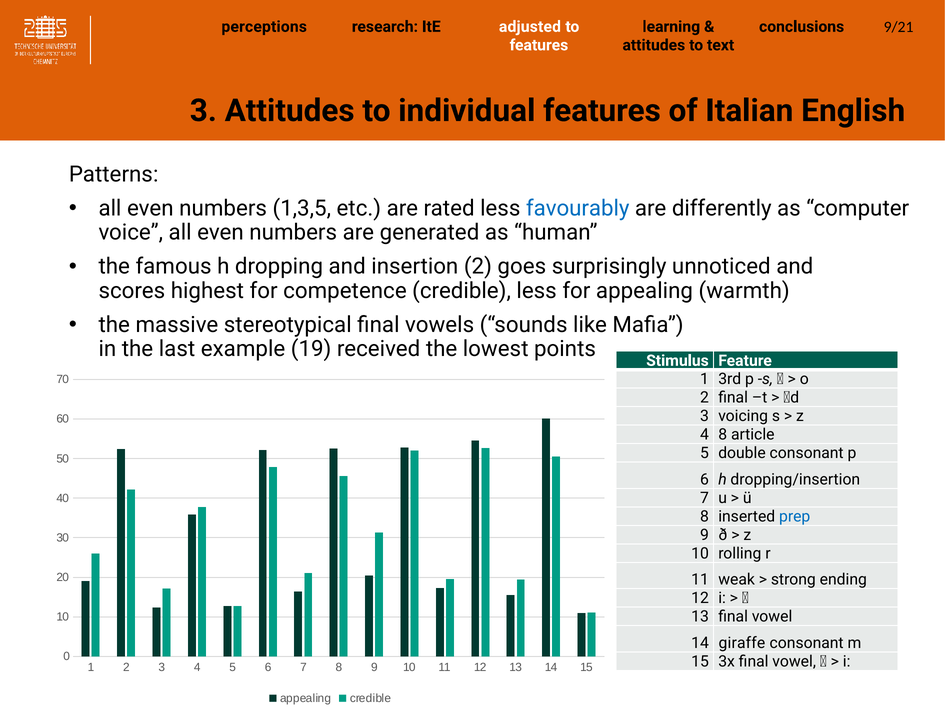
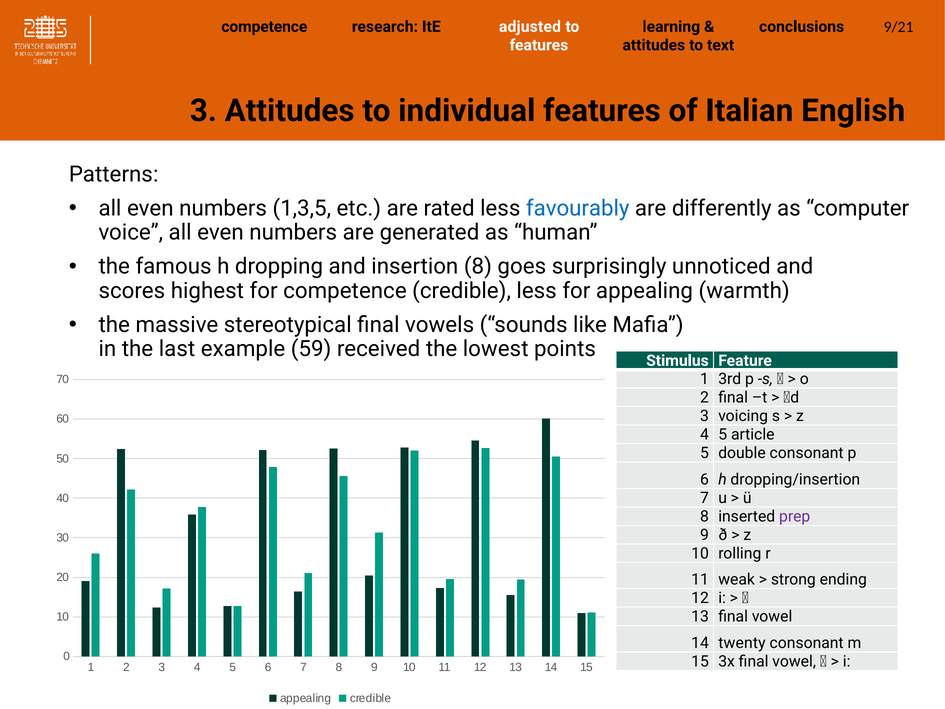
perceptions: perceptions -> competence (264, 27)
insertion 2: 2 -> 8 (478, 266)
19: 19 -> 59 (311, 349)
8: 8 -> 5 (723, 434)
prep colour: blue -> purple (795, 516)
giraffe: giraffe -> twenty (742, 643)
